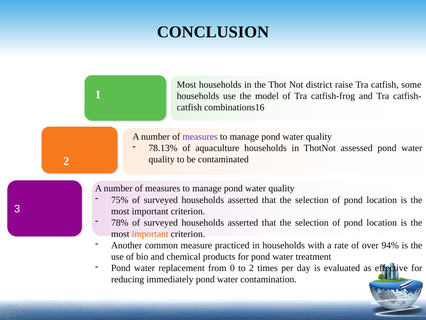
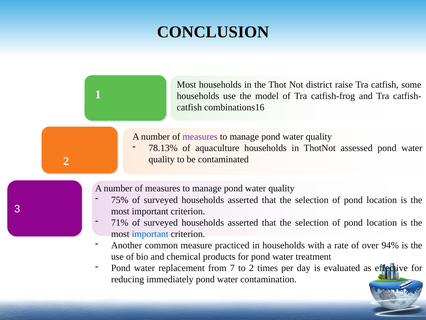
78%: 78% -> 71% (120, 222)
important colour: orange -> blue (150, 234)
0: 0 -> 7 (232, 268)
